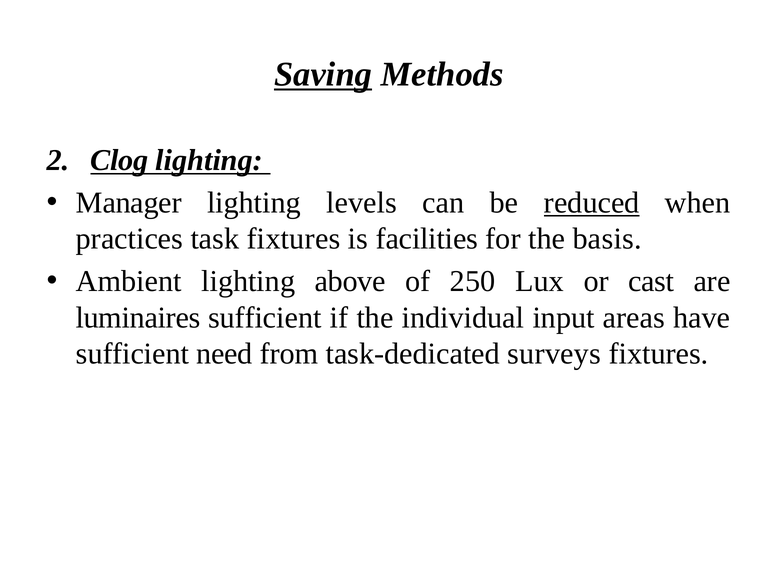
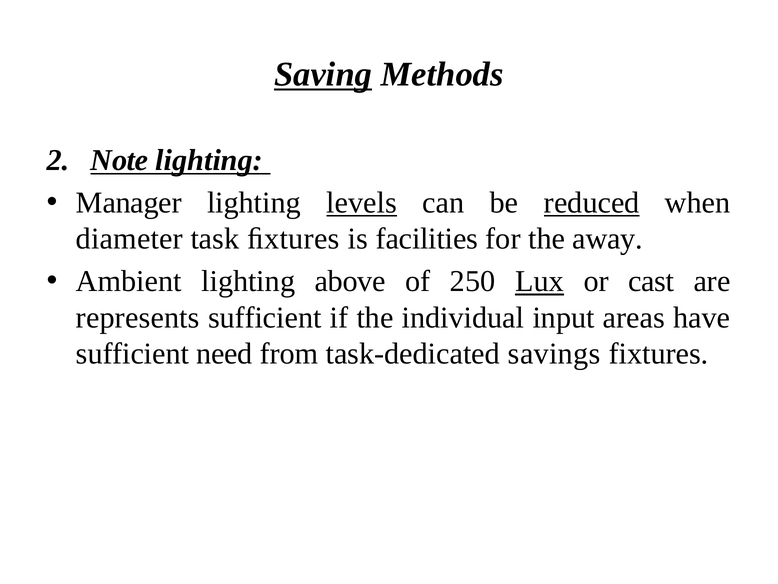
Clog: Clog -> Note (119, 160)
levels underline: none -> present (362, 203)
practices: practices -> diameter (129, 239)
task fixtures: fixtures -> ﬁxtures (293, 239)
basis: basis -> away (608, 239)
Lux underline: none -> present (539, 281)
luminaires: luminaires -> represents (138, 317)
surveys: surveys -> savings (554, 354)
